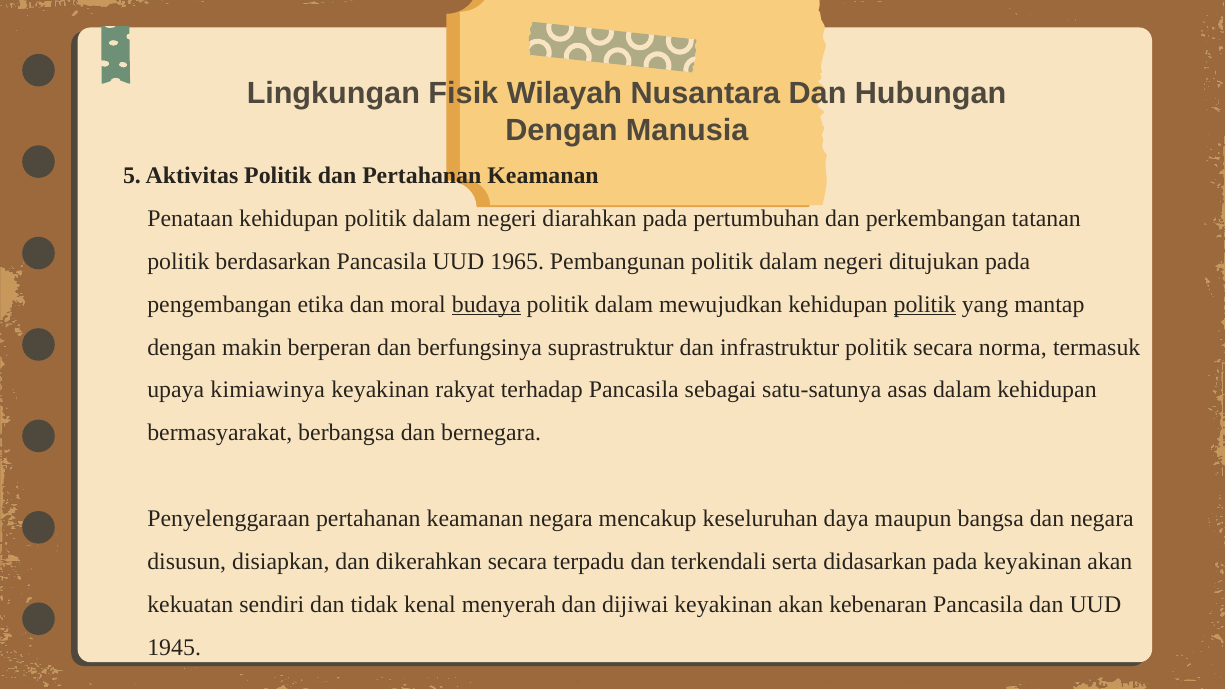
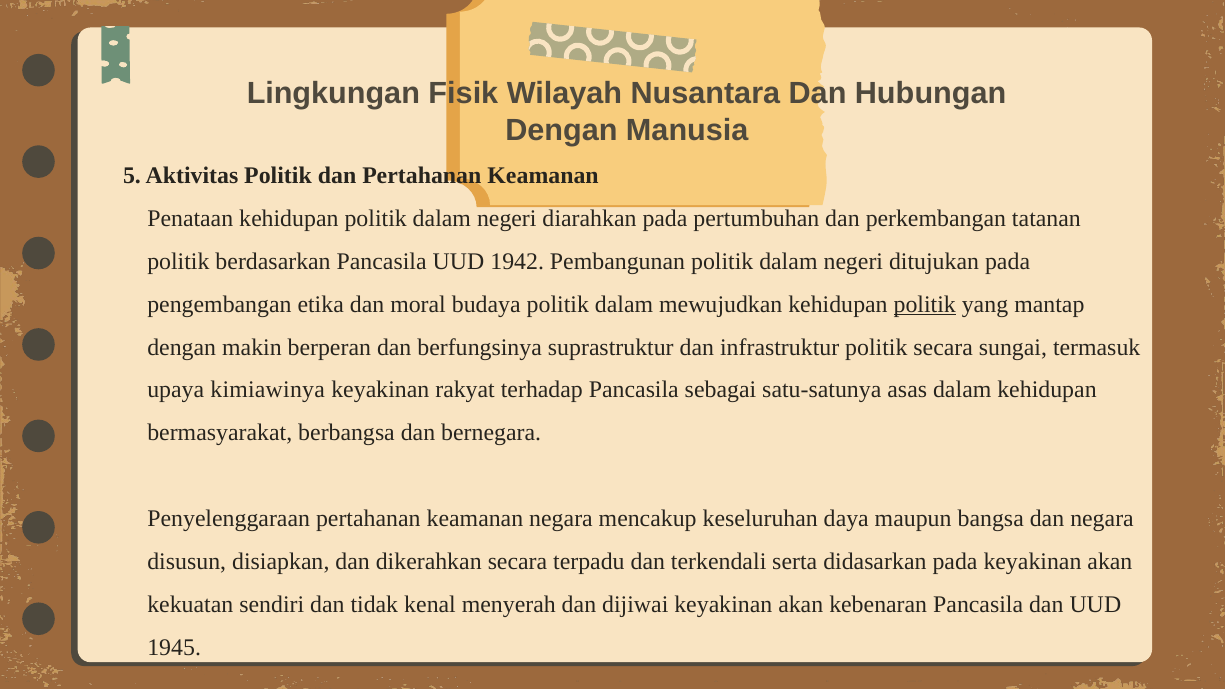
1965: 1965 -> 1942 (517, 261)
budaya underline: present -> none (486, 304)
norma: norma -> sungai (1013, 347)
